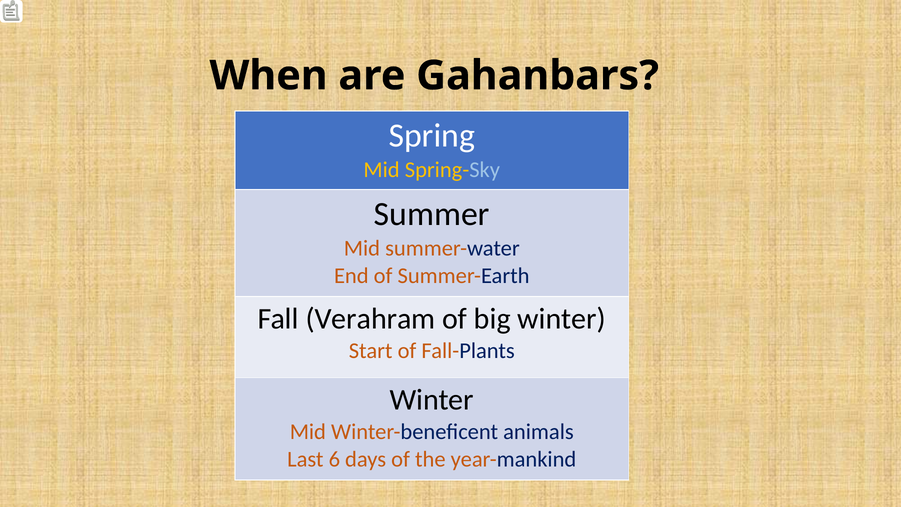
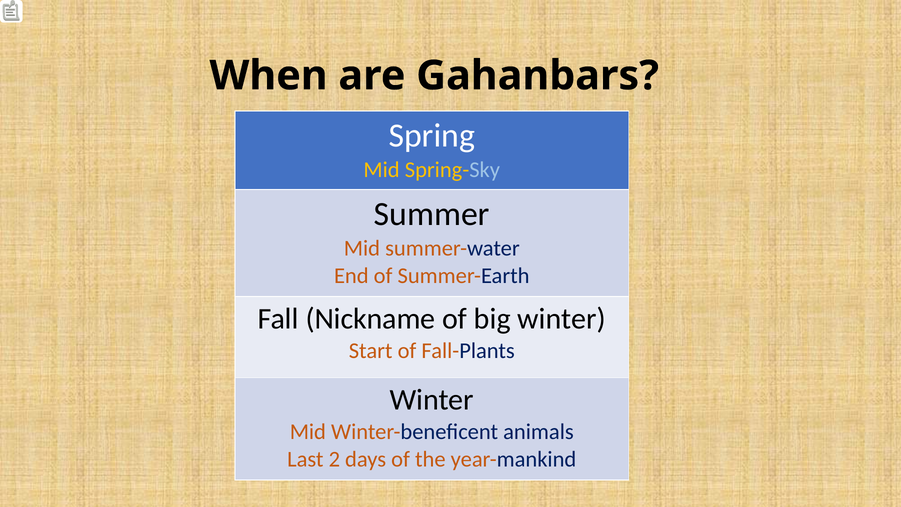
Verahram: Verahram -> Nickname (370, 319)
6: 6 -> 2 (334, 459)
